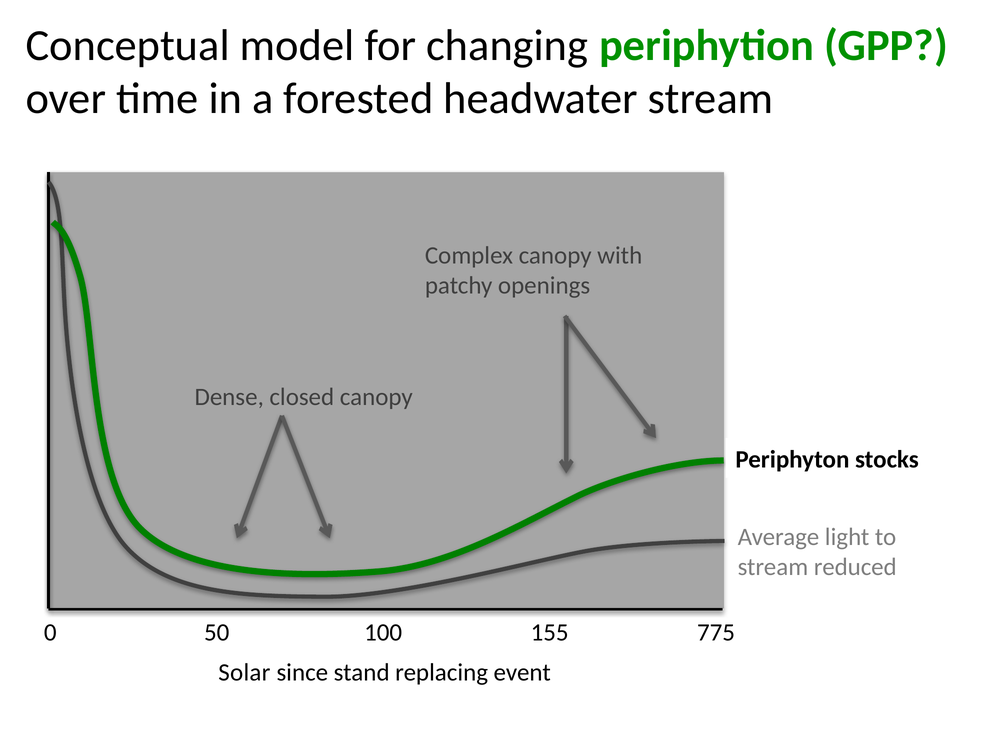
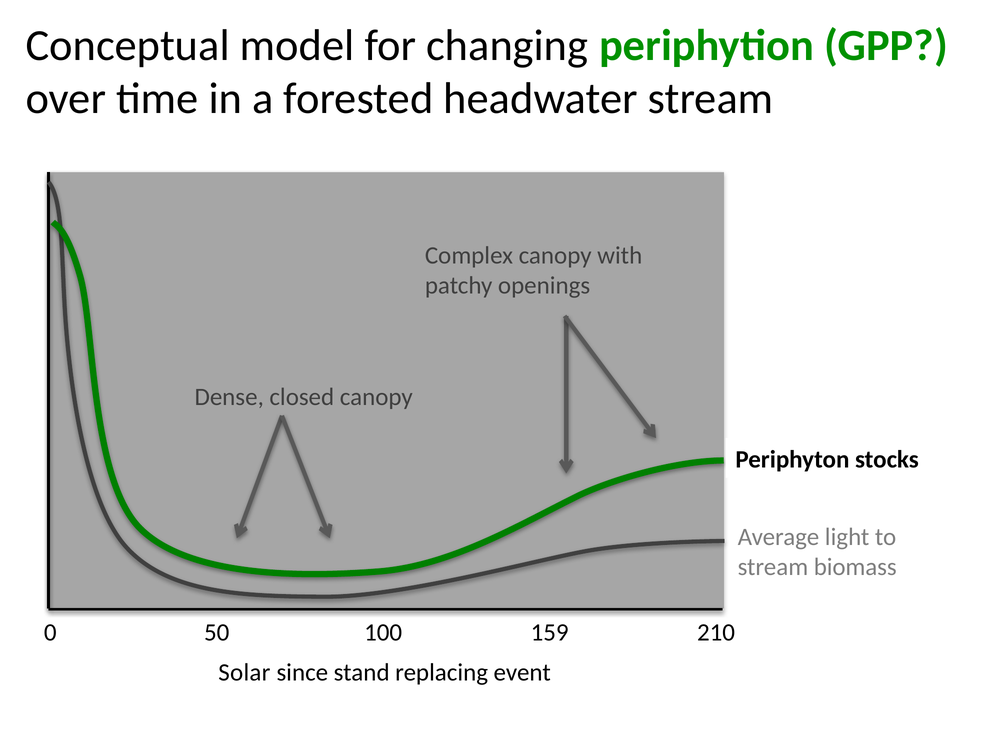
reduced: reduced -> biomass (855, 567)
155: 155 -> 159 (550, 632)
775: 775 -> 210 (716, 632)
